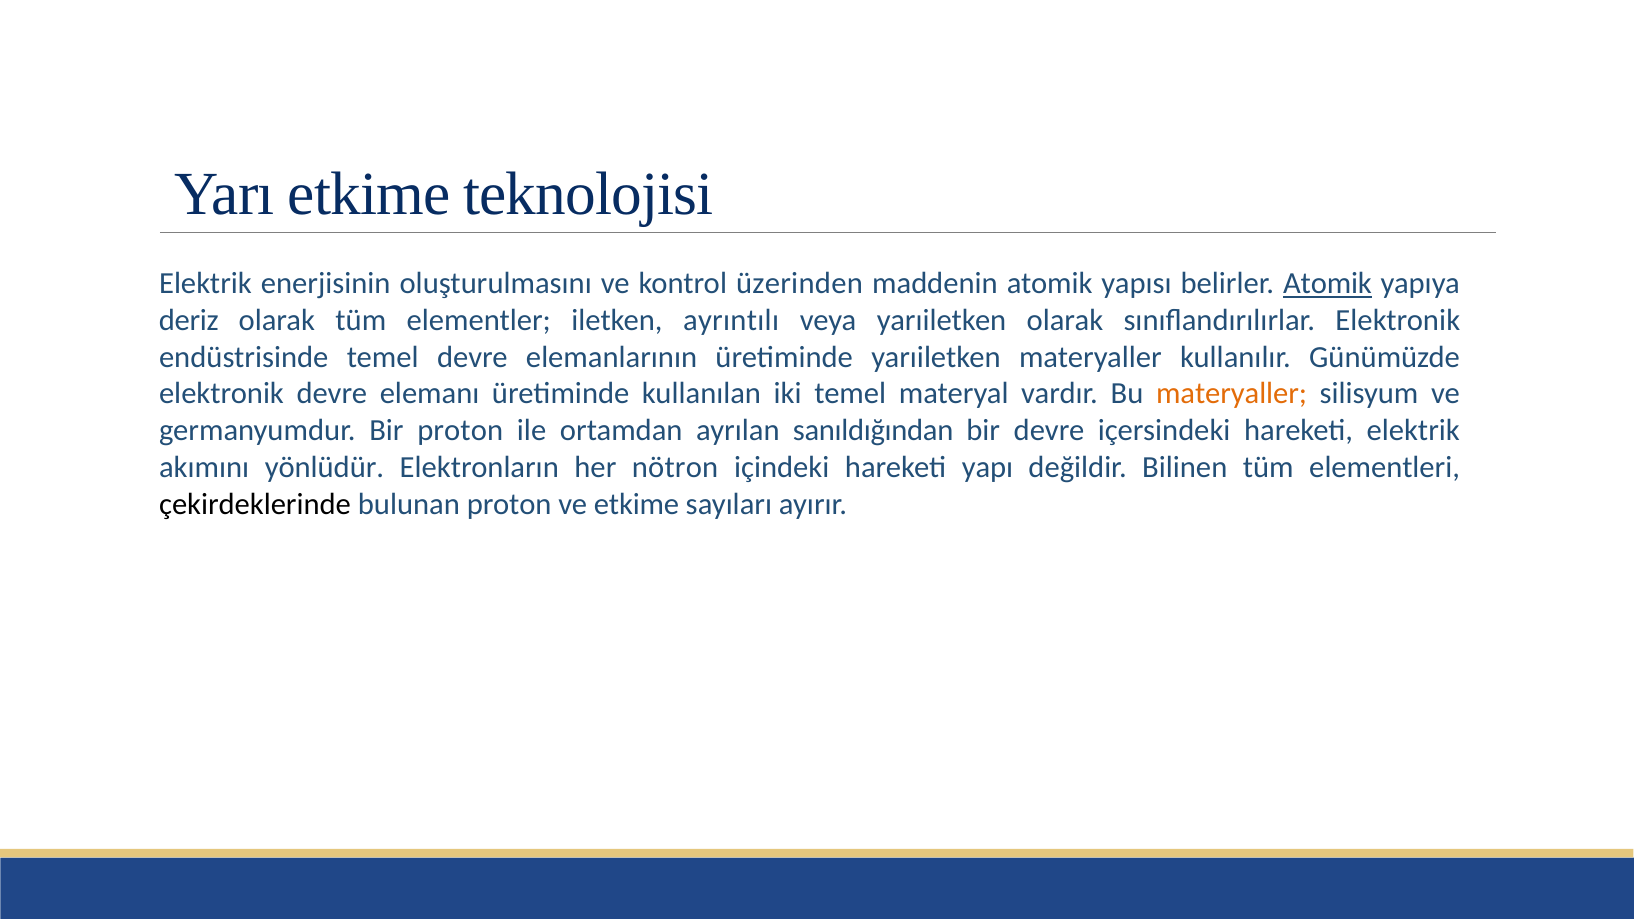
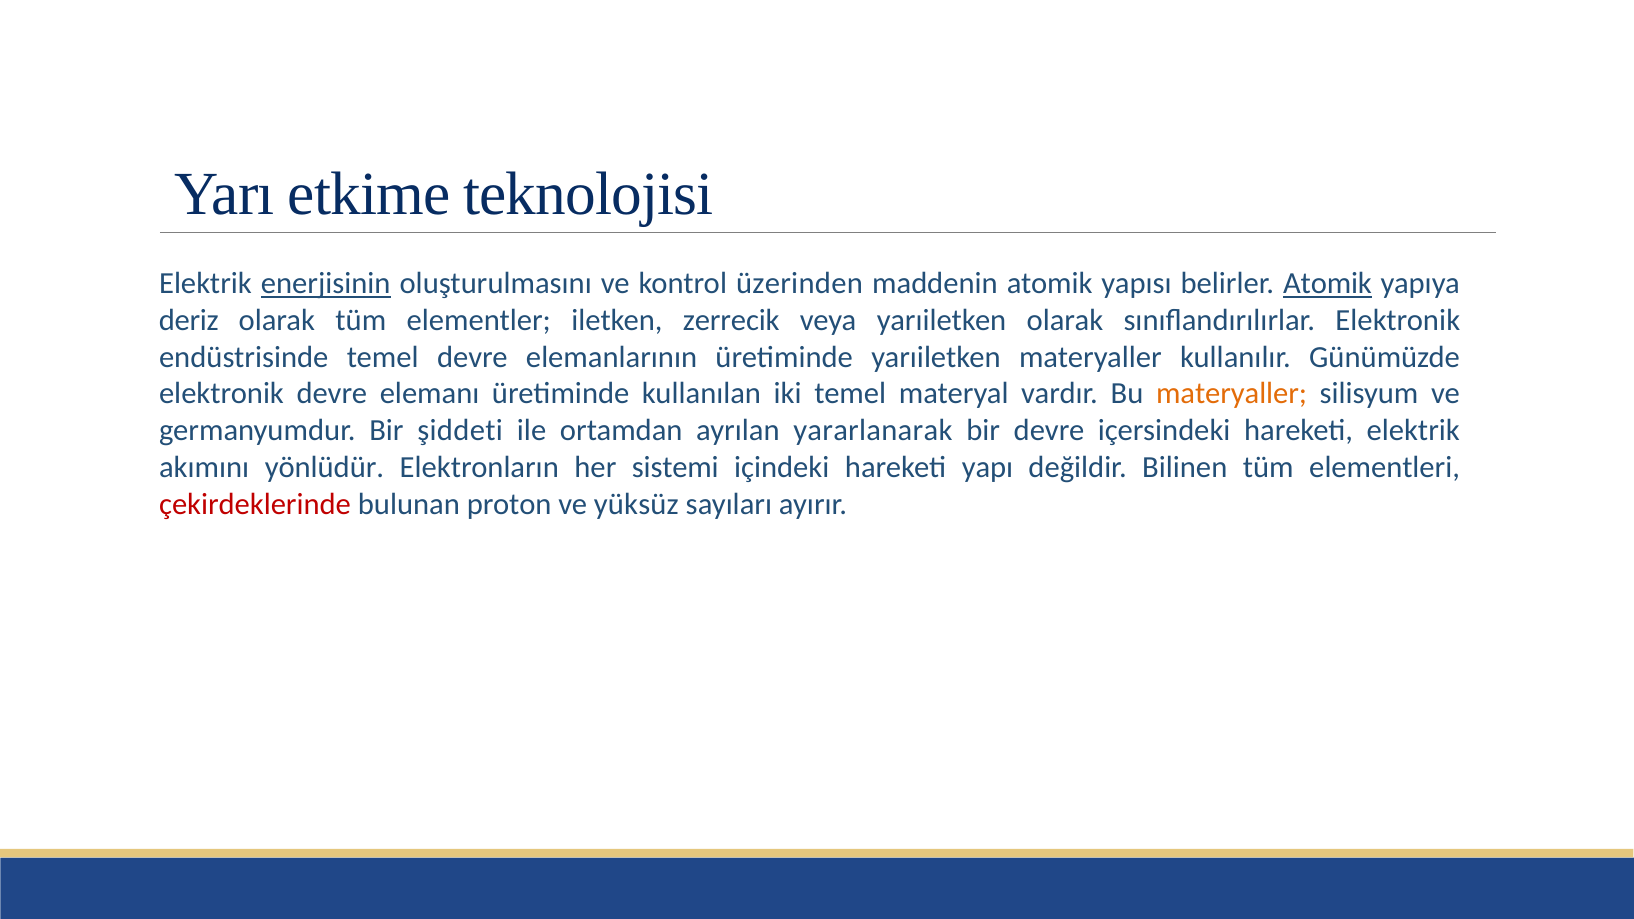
enerjisinin underline: none -> present (326, 284)
ayrıntılı: ayrıntılı -> zerrecik (731, 320)
Bir proton: proton -> şiddeti (460, 431)
sanıldığından: sanıldığından -> yararlanarak (873, 431)
nötron: nötron -> sistemi (675, 467)
çekirdeklerinde colour: black -> red (255, 504)
ve etkime: etkime -> yüksüz (636, 504)
